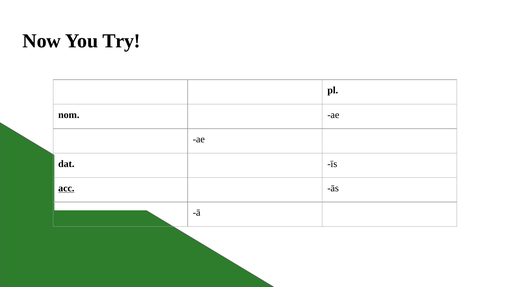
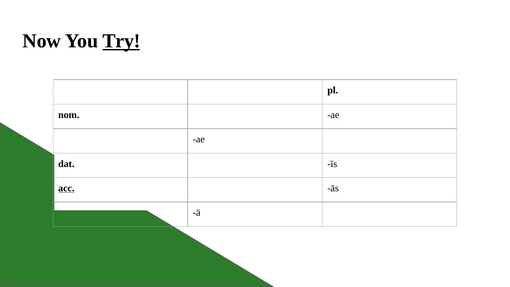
Try underline: none -> present (121, 41)
